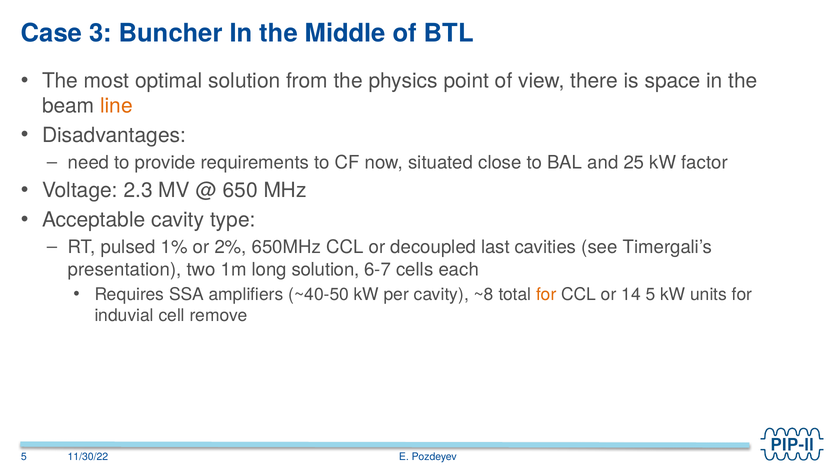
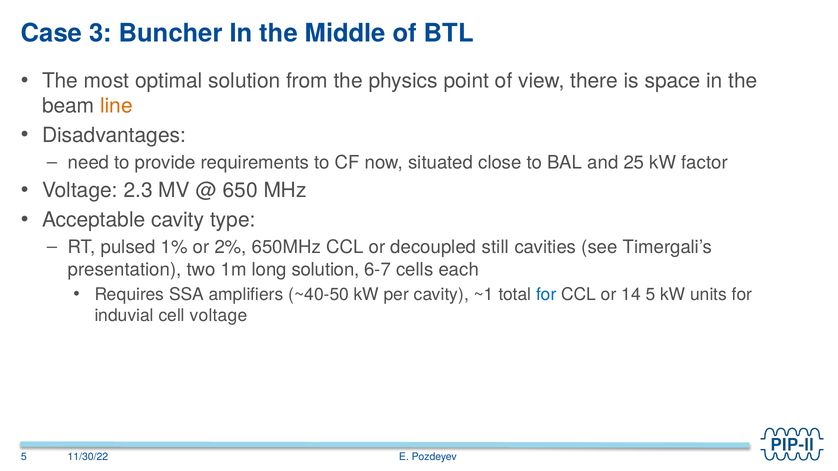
last: last -> still (495, 247)
~8: ~8 -> ~1 (484, 295)
for colour: orange -> blue (546, 295)
cell remove: remove -> voltage (219, 316)
